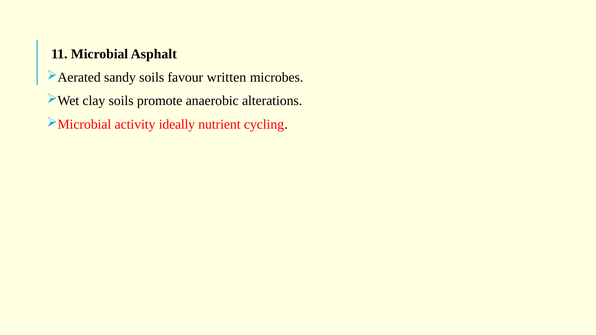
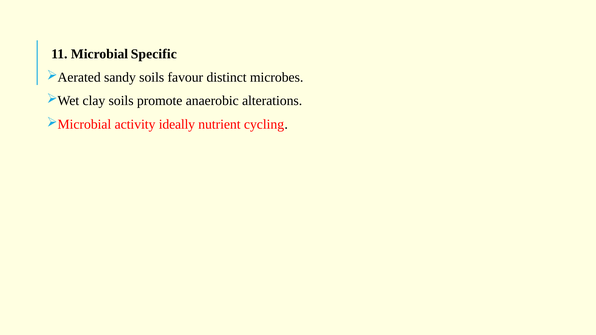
Asphalt: Asphalt -> Specific (154, 54)
written: written -> distinct (227, 77)
